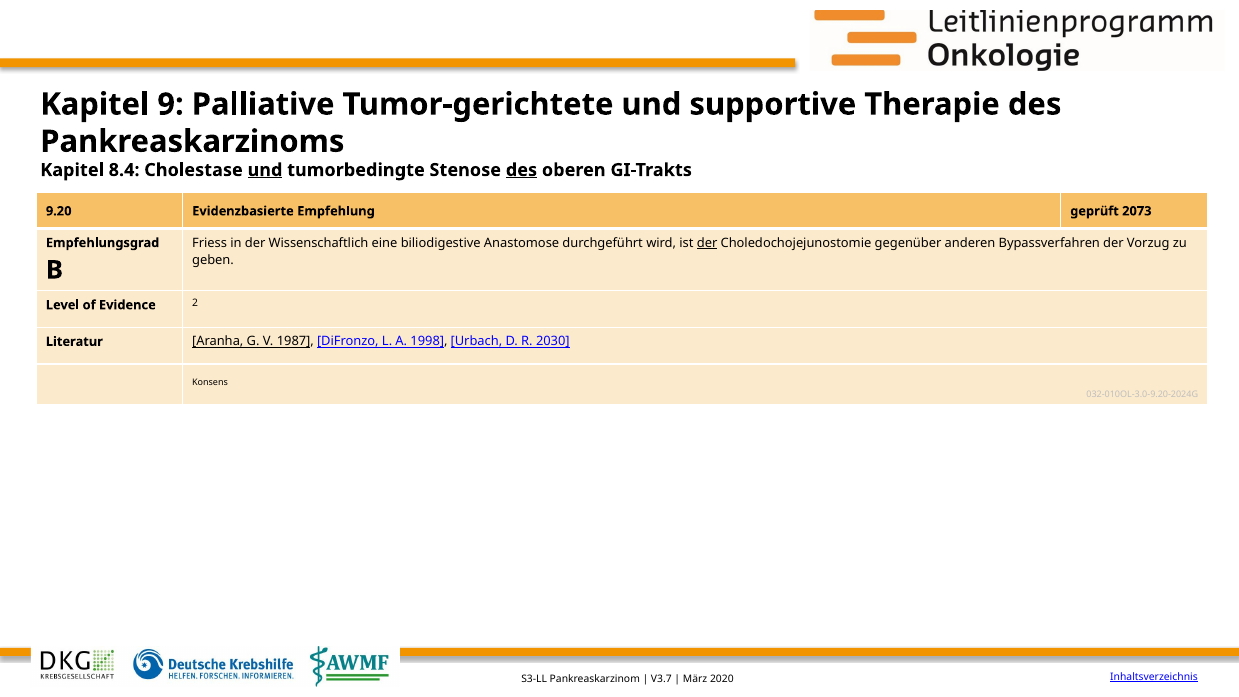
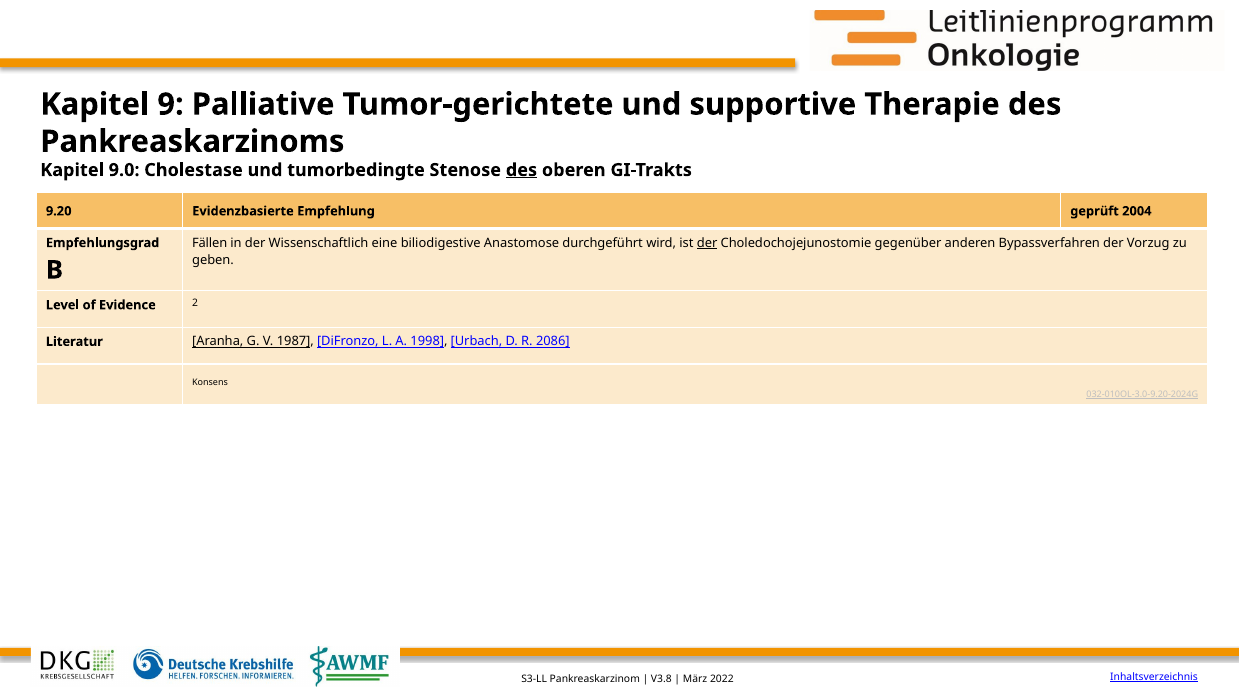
8.4: 8.4 -> 9.0 (124, 170)
und underline: present -> none (265, 170)
2073: 2073 -> 2004 (1137, 211)
Friess: Friess -> Fällen (210, 243)
2030: 2030 -> 2086 (553, 342)
032-010OL-3.0-9.20-2024G underline: none -> present (1142, 395)
V3.7: V3.7 -> V3.8 (661, 679)
2020: 2020 -> 2022 (722, 679)
